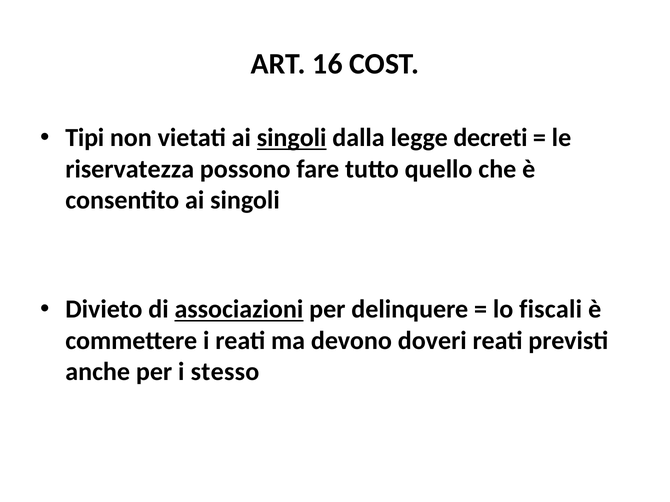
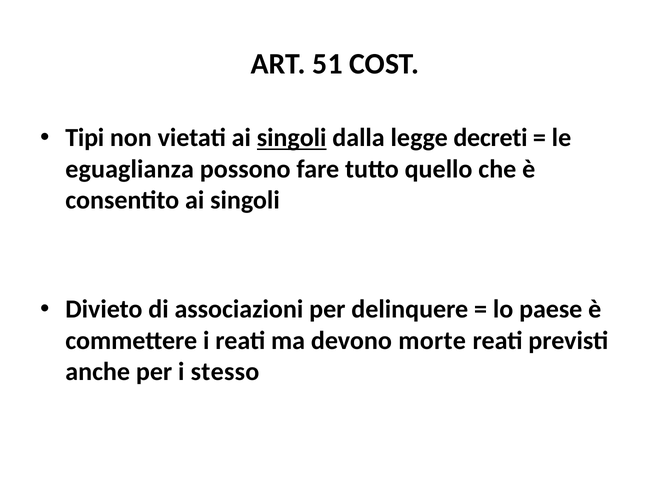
16: 16 -> 51 (328, 64)
riservatezza: riservatezza -> eguaglianza (130, 169)
associazioni underline: present -> none (239, 310)
fiscali: fiscali -> paese (551, 310)
doveri: doveri -> morte (432, 341)
